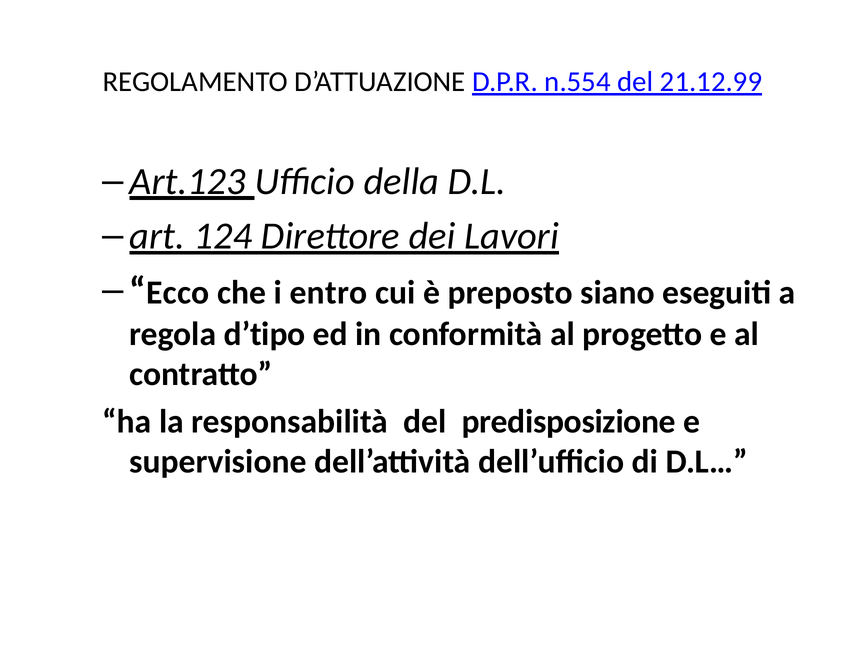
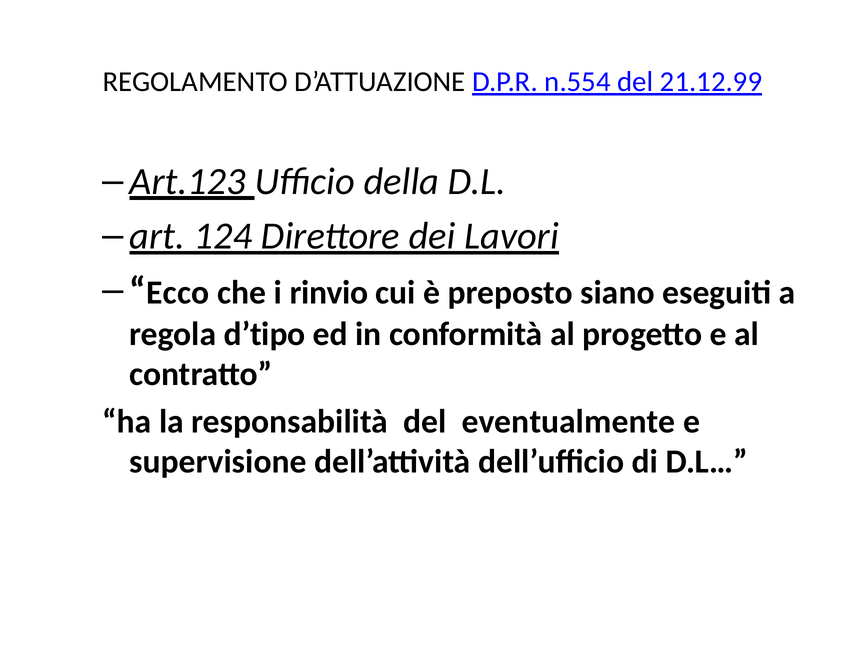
entro: entro -> rinvio (329, 292)
predisposizione: predisposizione -> eventualmente (568, 421)
